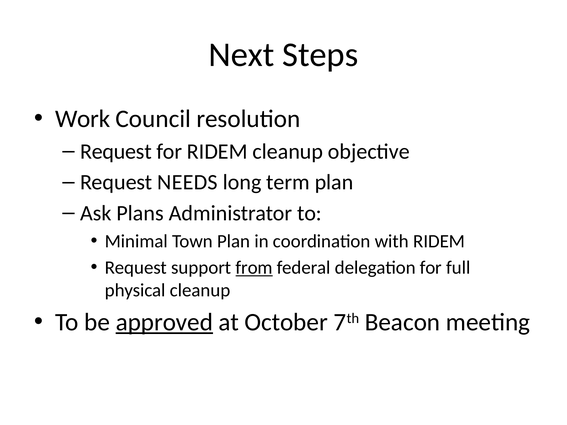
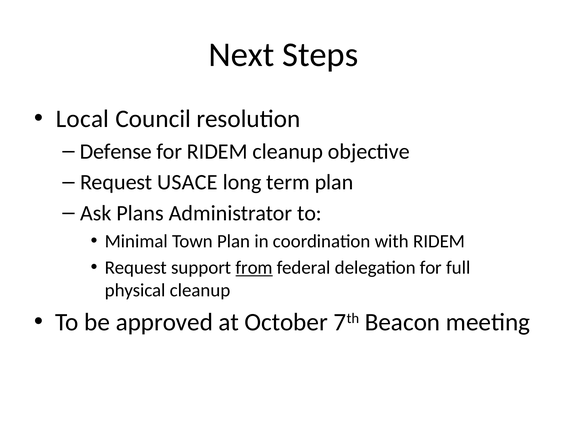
Work: Work -> Local (82, 119)
Request: Request -> Defense (116, 152)
NEEDS: NEEDS -> USACE (187, 182)
approved underline: present -> none (164, 323)
